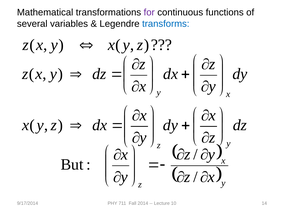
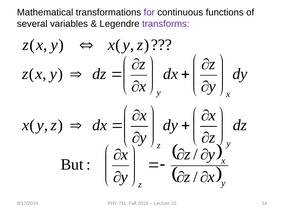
transforms colour: blue -> purple (166, 24)
